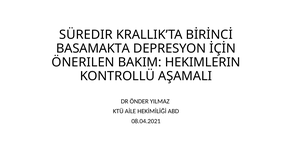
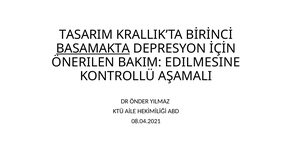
SÜREDIR: SÜREDIR -> TASARIM (86, 35)
BASAMAKTA underline: none -> present (93, 49)
HEKIMLERIN: HEKIMLERIN -> EDILMESINE (203, 62)
